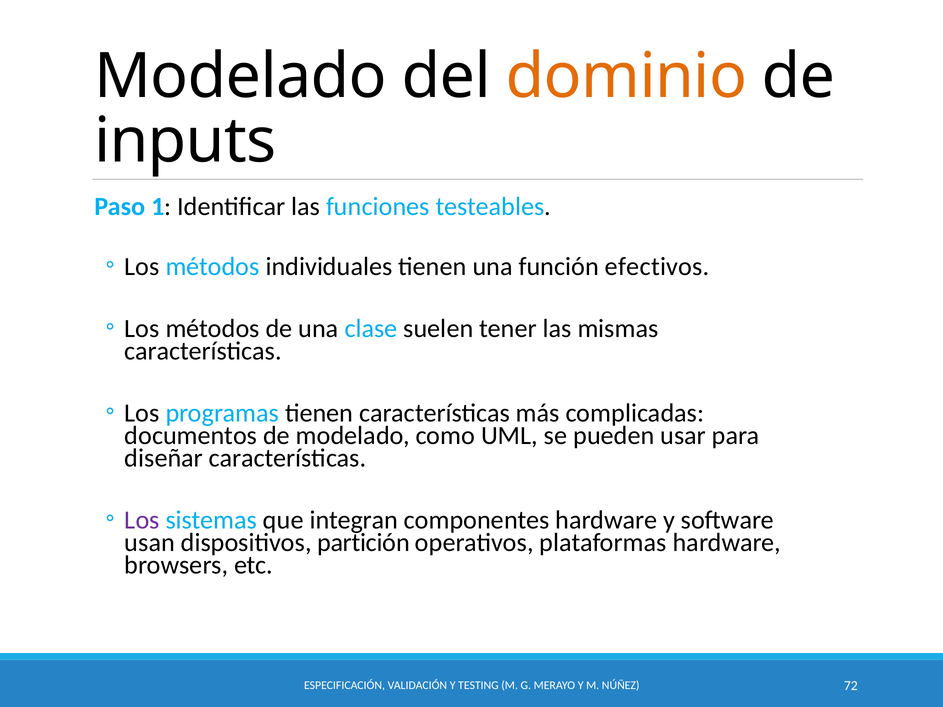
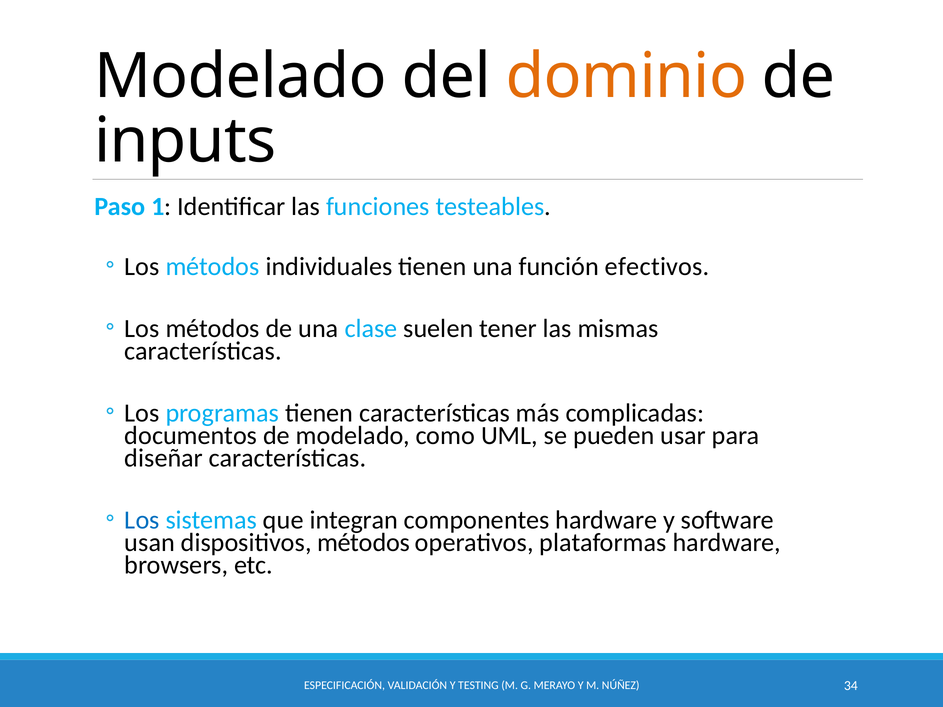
Los colour: purple -> blue (142, 520)
dispositivos partición: partición -> métodos (363, 543)
72: 72 -> 34 (851, 686)
